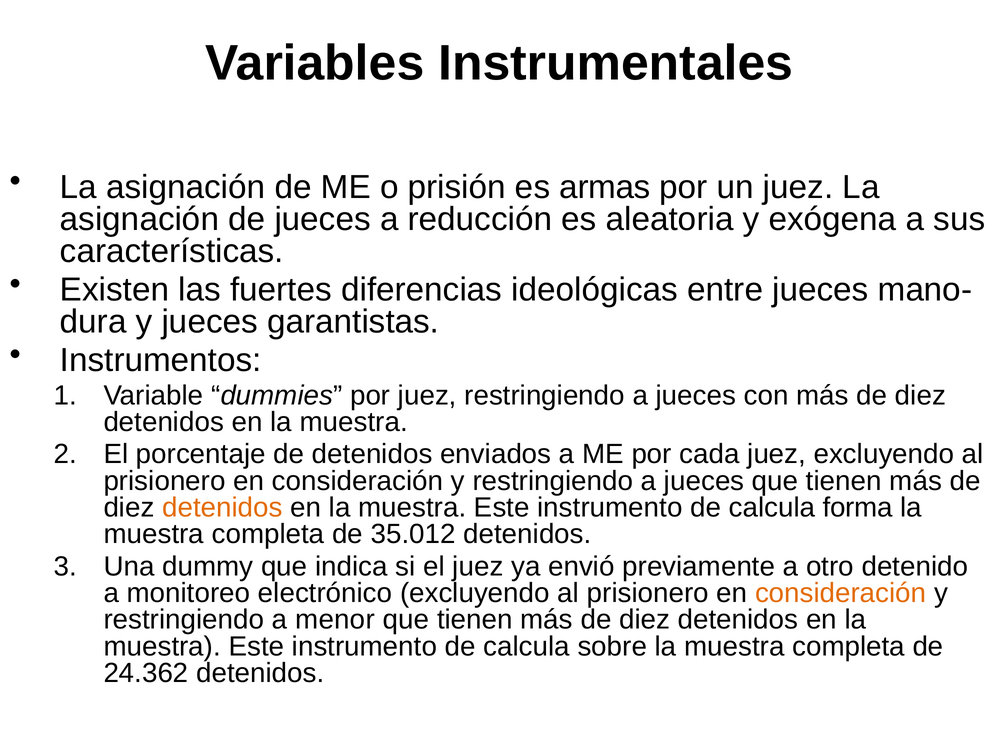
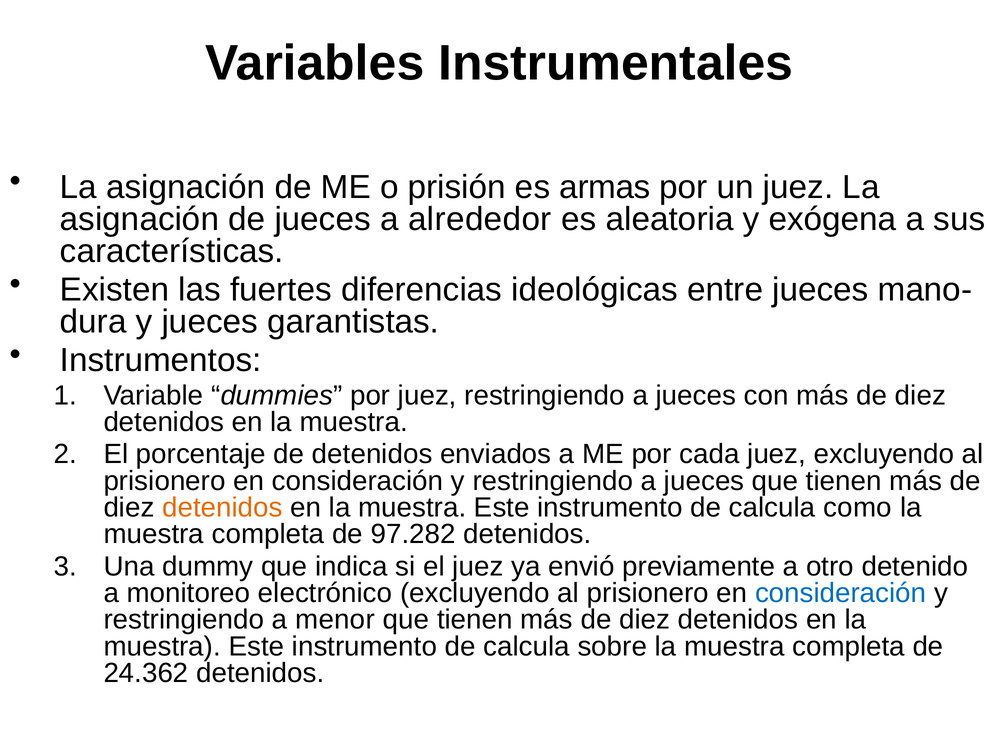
reducción: reducción -> alrededor (480, 219)
forma: forma -> como (858, 508)
35.012: 35.012 -> 97.282 (413, 534)
consideración colour: orange -> blue (841, 593)
